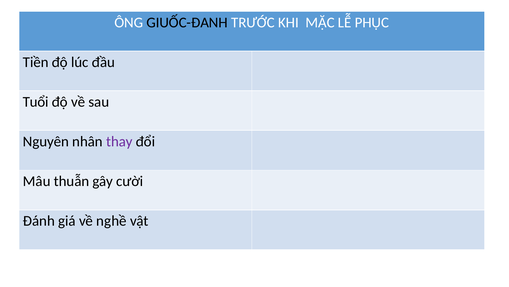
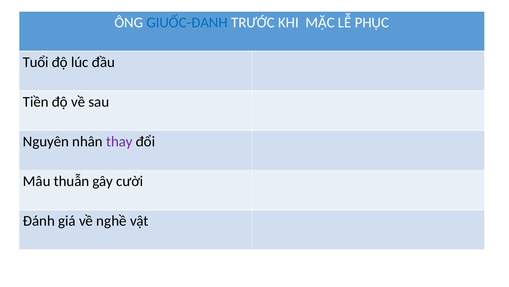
GIUỐC-ĐANH colour: black -> blue (187, 22)
Tiền: Tiền -> Tuổi (36, 62)
Tuổi: Tuổi -> Tiền (36, 102)
